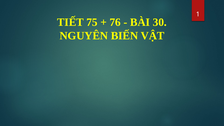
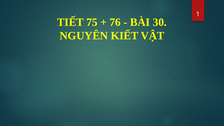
BIẾN: BIẾN -> KIẾT (125, 36)
